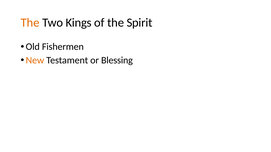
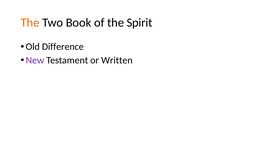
Kings: Kings -> Book (79, 23)
Fishermen: Fishermen -> Difference (63, 47)
New colour: orange -> purple (35, 60)
Blessing: Blessing -> Written (117, 60)
